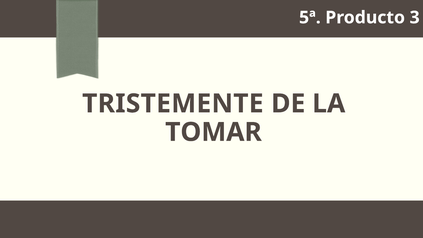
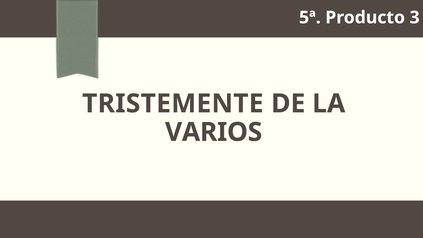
TOMAR: TOMAR -> VARIOS (214, 132)
